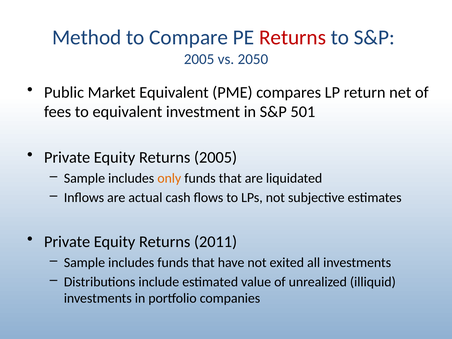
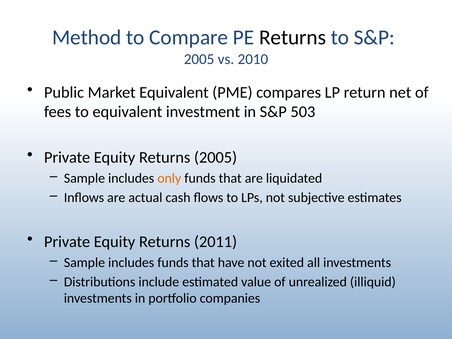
Returns colour: red -> black (293, 38)
2050: 2050 -> 2010 (253, 59)
501: 501 -> 503 (303, 112)
